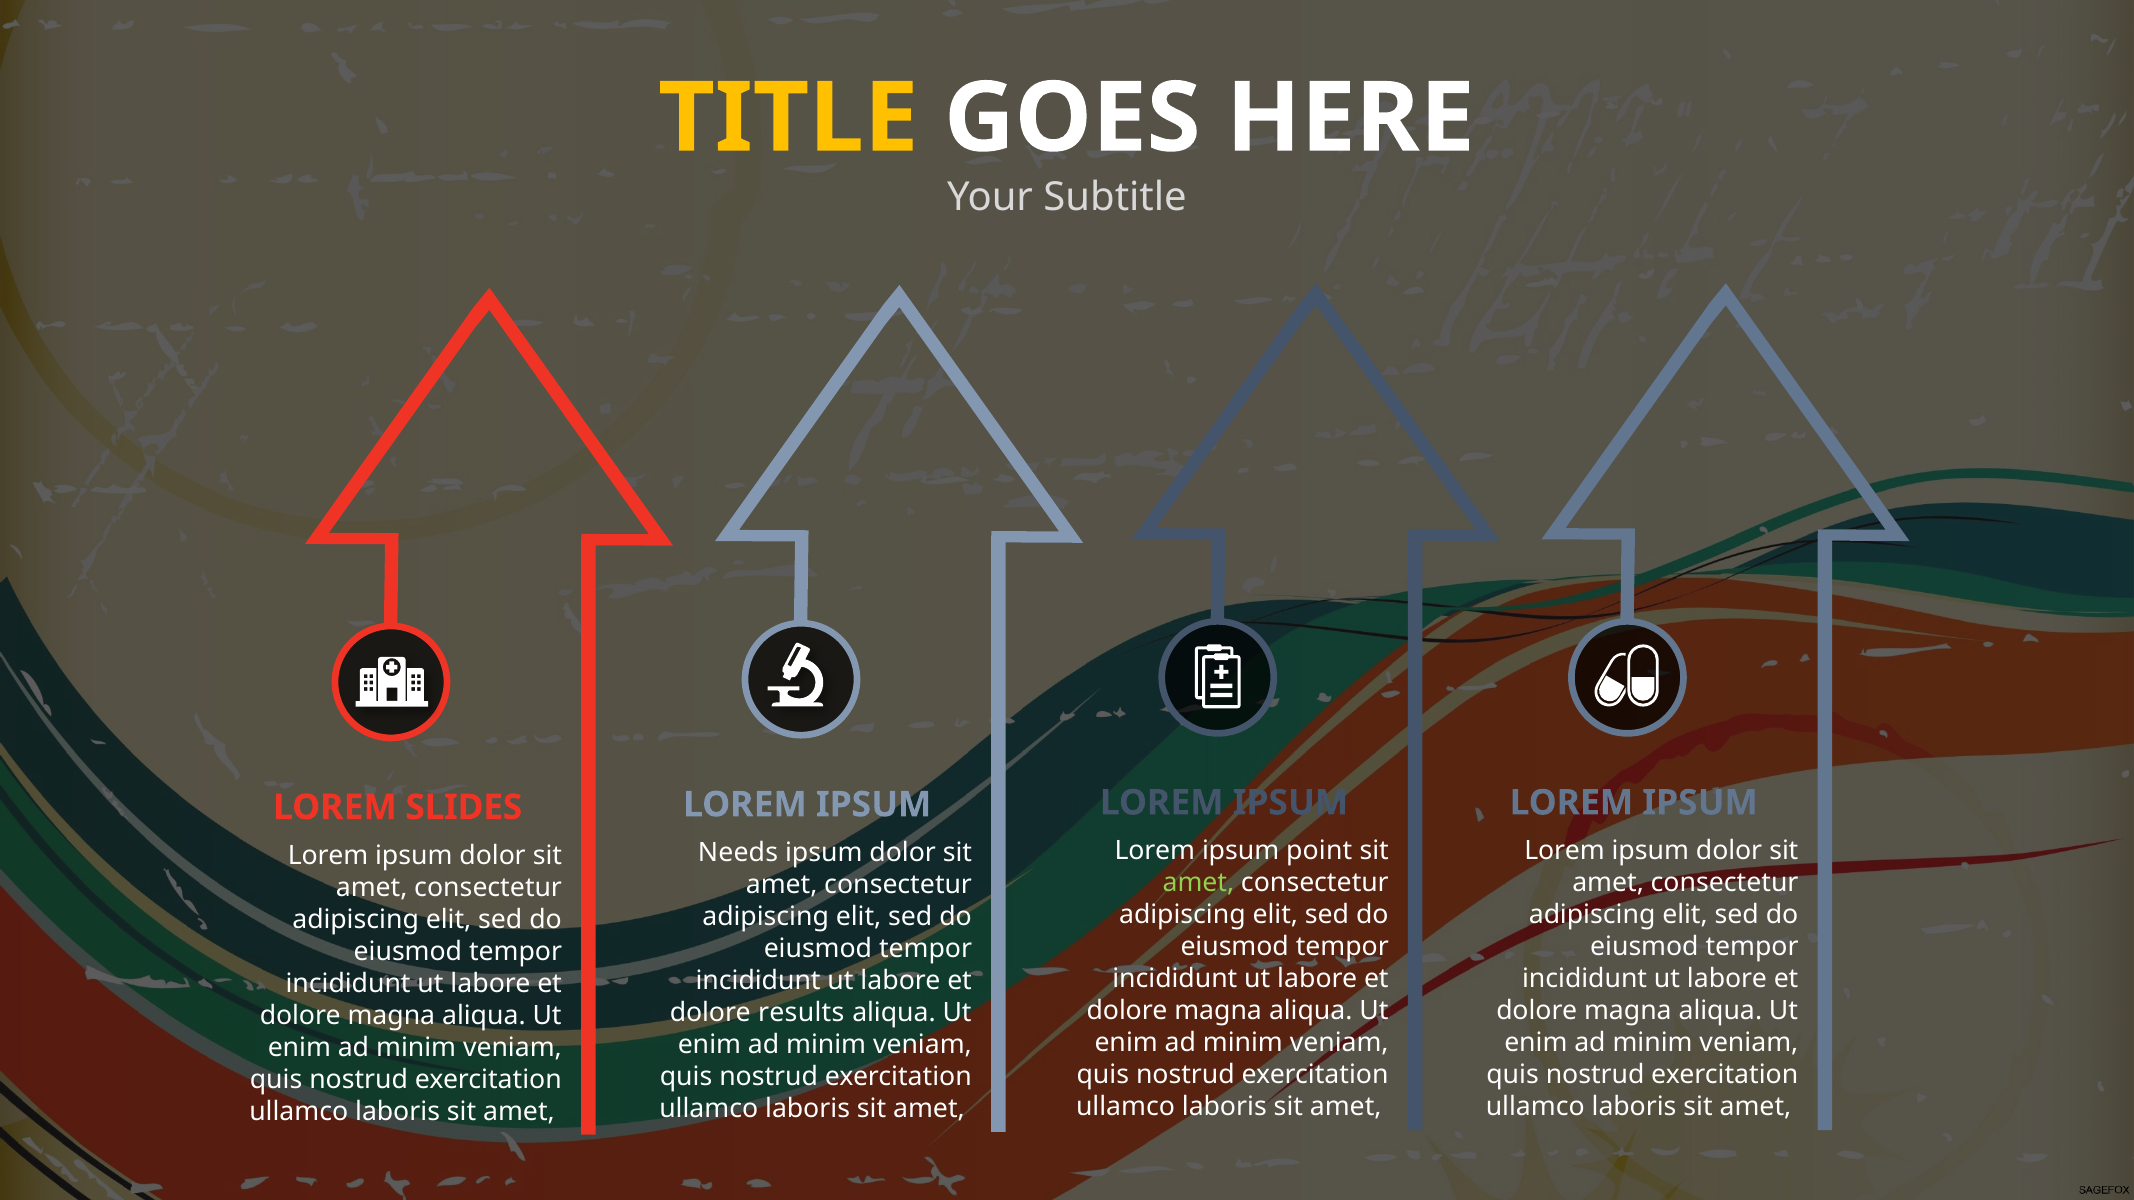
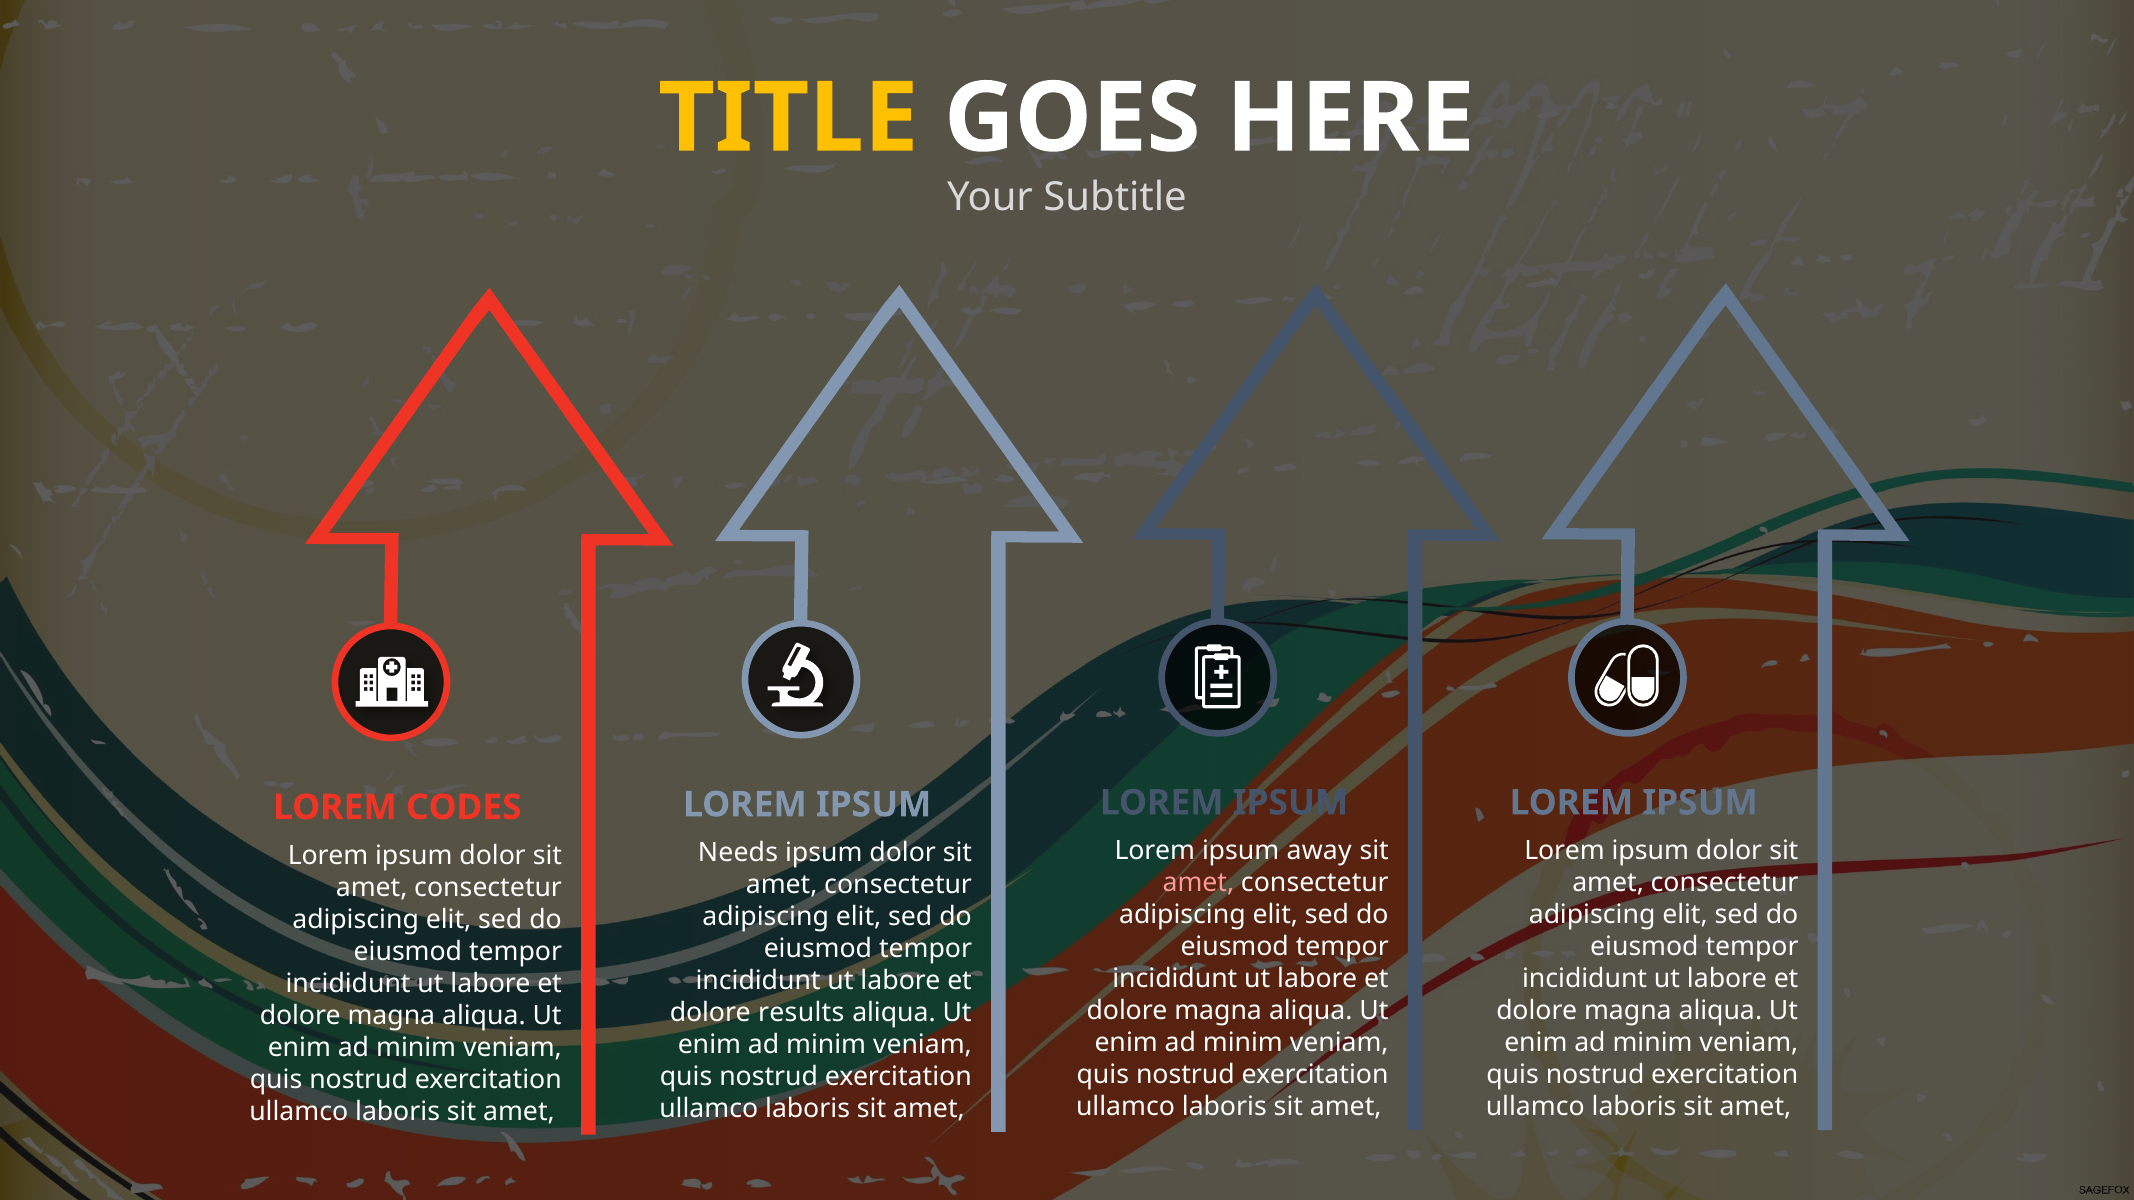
SLIDES: SLIDES -> CODES (464, 808)
point: point -> away (1319, 851)
amet colour: light green -> pink (1198, 883)
